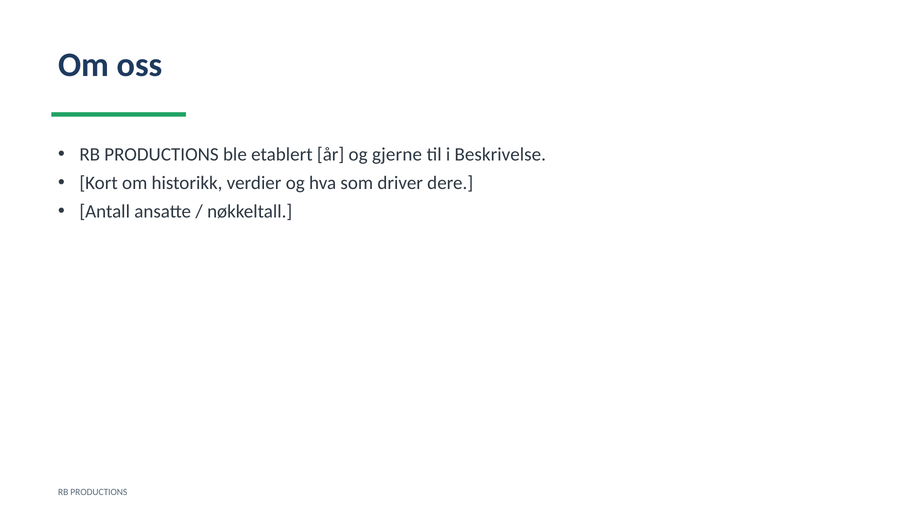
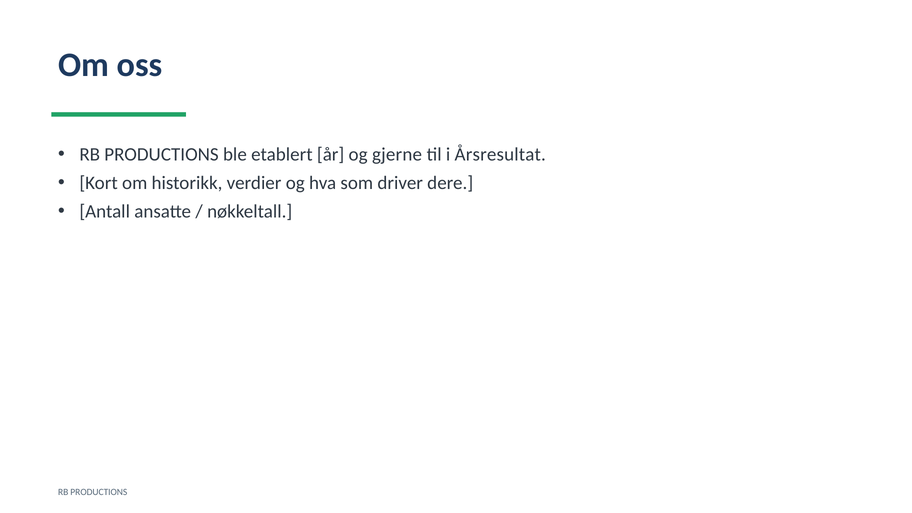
Beskrivelse: Beskrivelse -> Årsresultat (500, 154)
